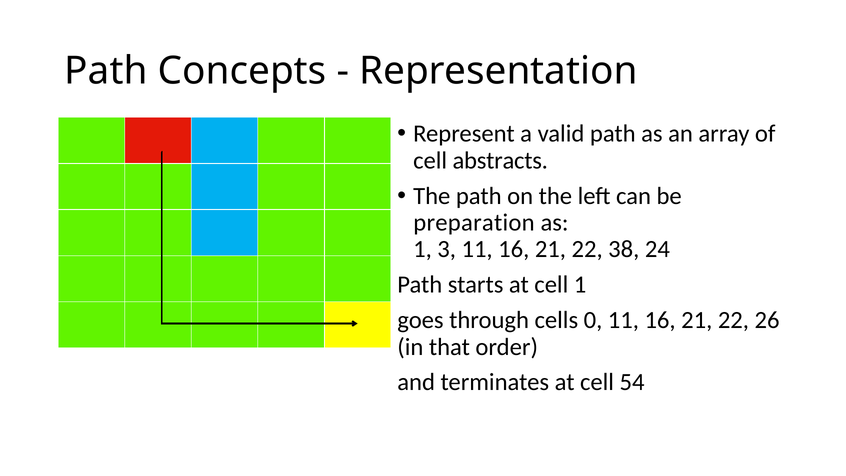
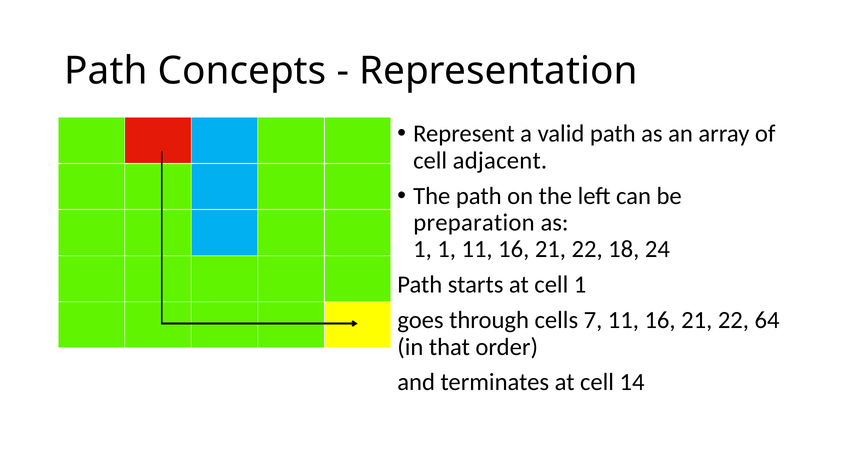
abstracts: abstracts -> adjacent (500, 160)
1 3: 3 -> 1 (447, 249)
38: 38 -> 18 (624, 249)
0: 0 -> 7 (593, 320)
26: 26 -> 64 (767, 320)
54: 54 -> 14 (632, 382)
